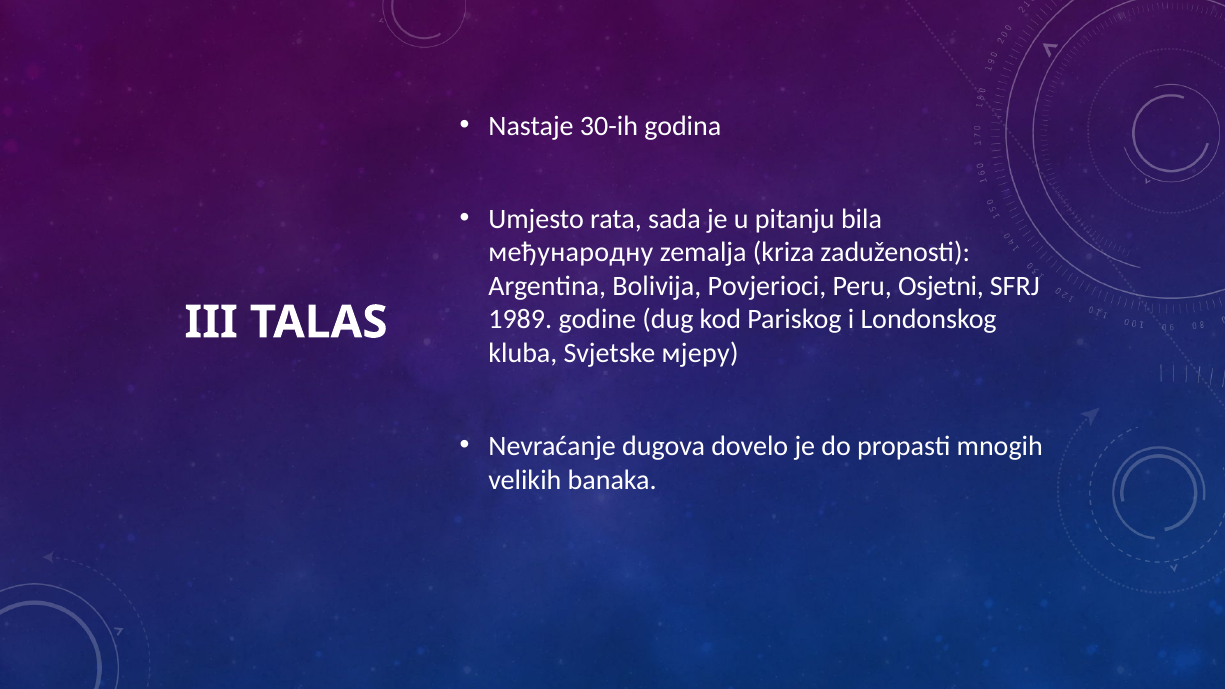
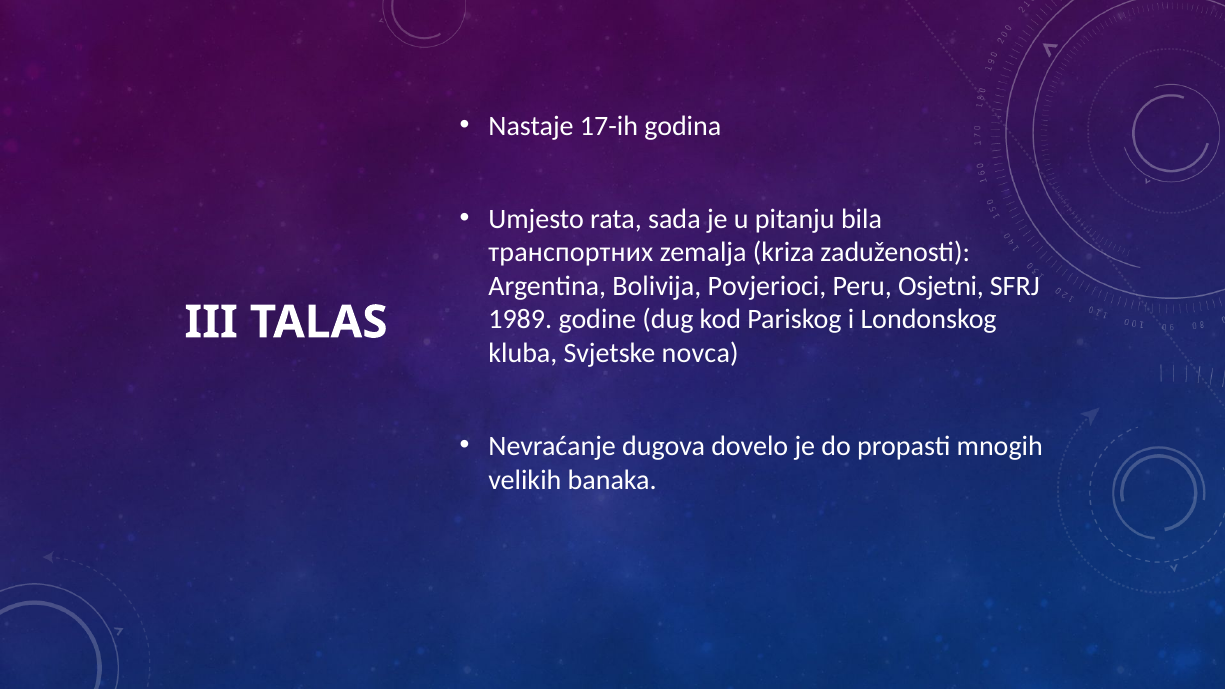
30-ih: 30-ih -> 17-ih (609, 126)
међународну: међународну -> транспортних (571, 252)
мјеру: мјеру -> novca (700, 353)
